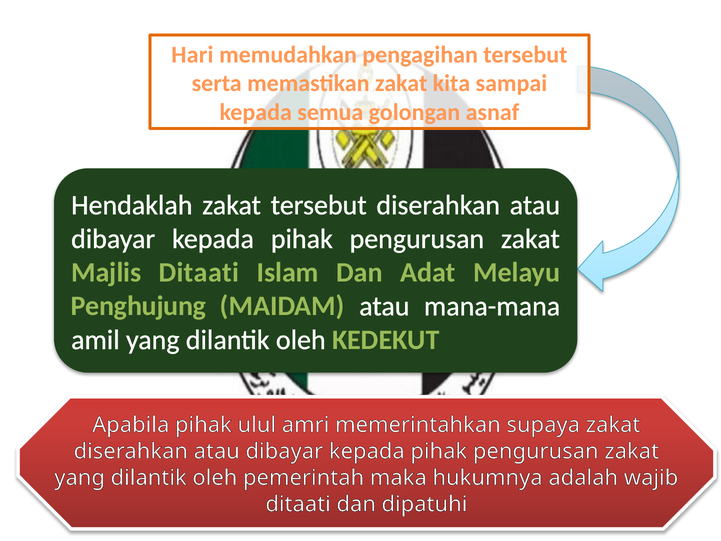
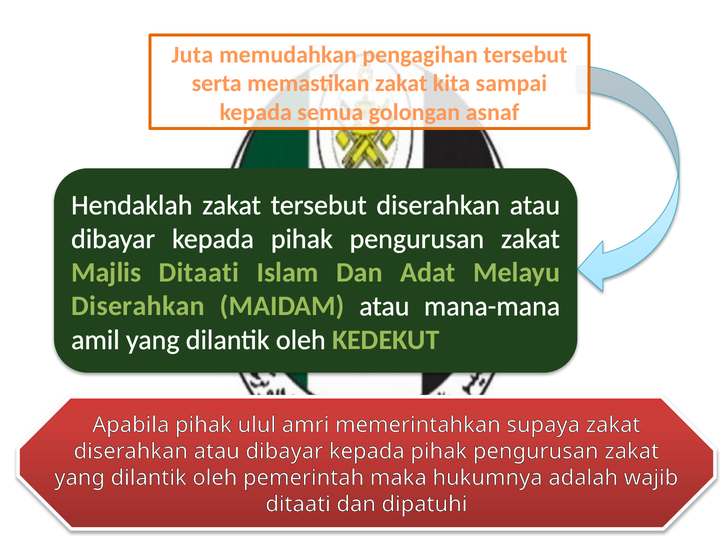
Hari: Hari -> Juta (192, 55)
Penghujung: Penghujung -> Diserahkan (138, 306)
